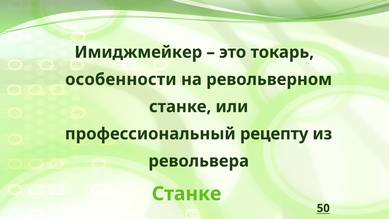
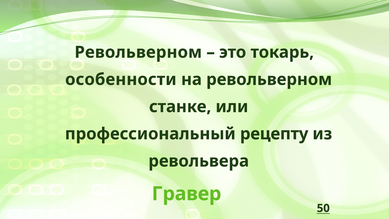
Имиджмейкер: Имиджмейкер -> Револьверном (138, 52)
Станке: Станке -> Гравер (187, 194)
